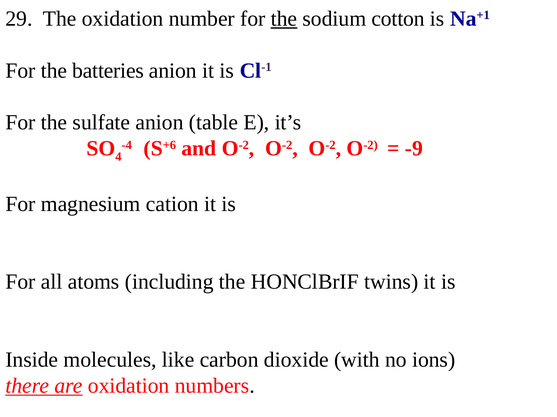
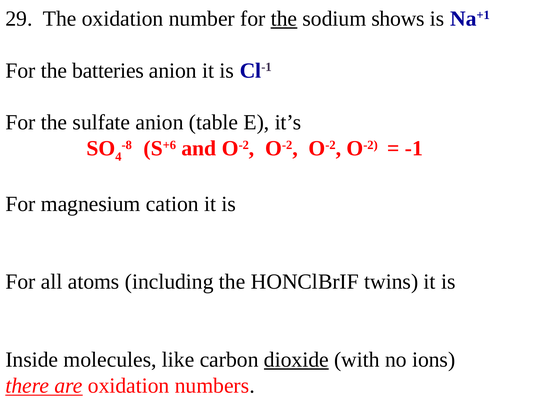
cotton: cotton -> shows (398, 19)
-4: -4 -> -8 (127, 145)
-9: -9 -> -1 (414, 149)
dioxide underline: none -> present (296, 360)
